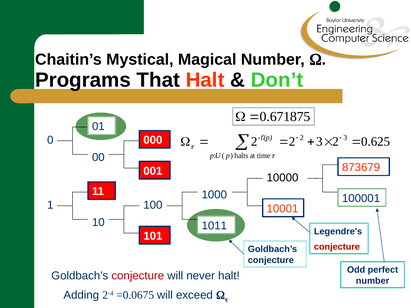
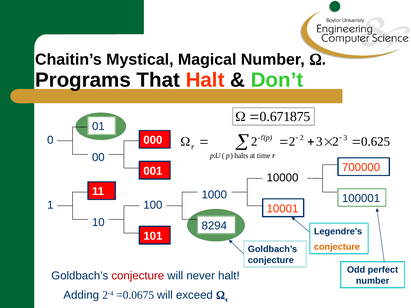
873679: 873679 -> 700000 (361, 168)
1011: 1011 -> 8294 (214, 226)
conjecture colour: red -> orange (337, 247)
